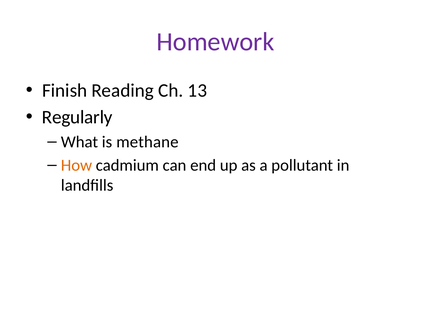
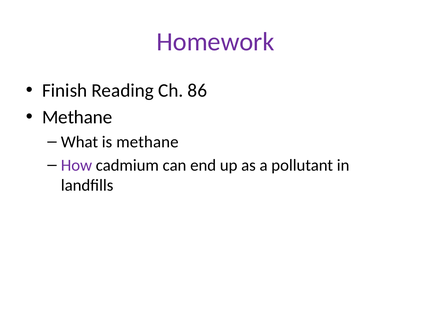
13: 13 -> 86 (197, 90)
Regularly: Regularly -> Methane (77, 117)
How colour: orange -> purple (76, 165)
